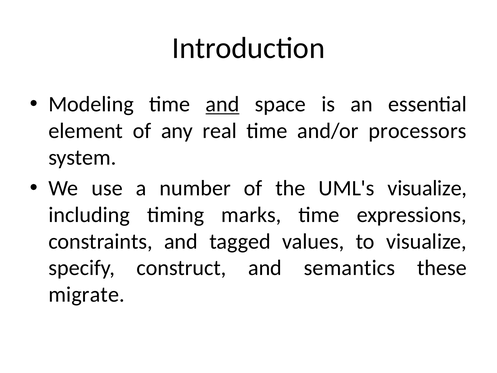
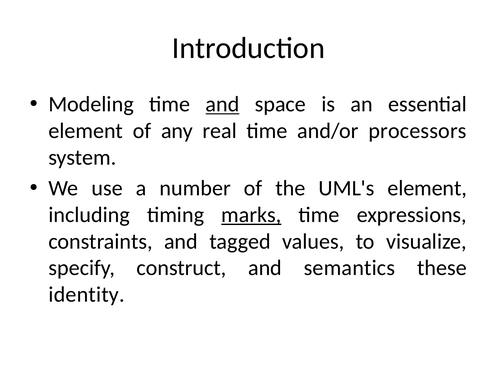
UML's visualize: visualize -> element (427, 188)
marks underline: none -> present (251, 215)
migrate: migrate -> identity (87, 294)
